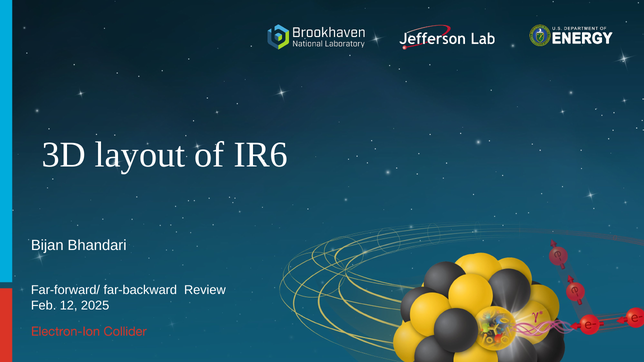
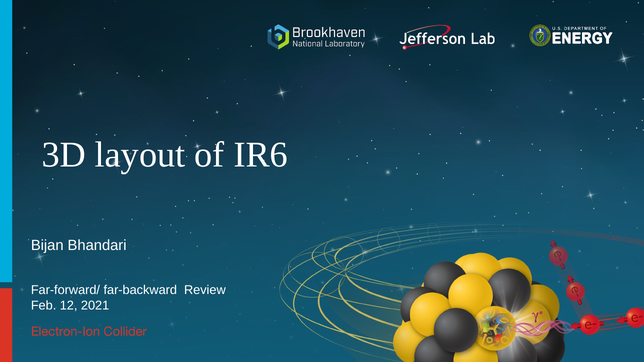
2025: 2025 -> 2021 (95, 306)
